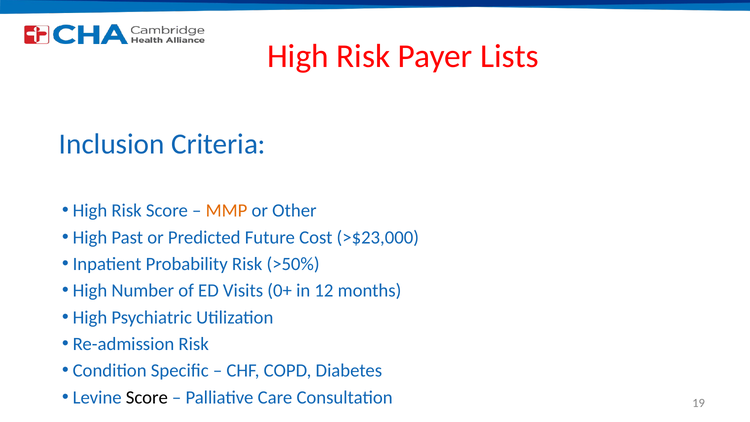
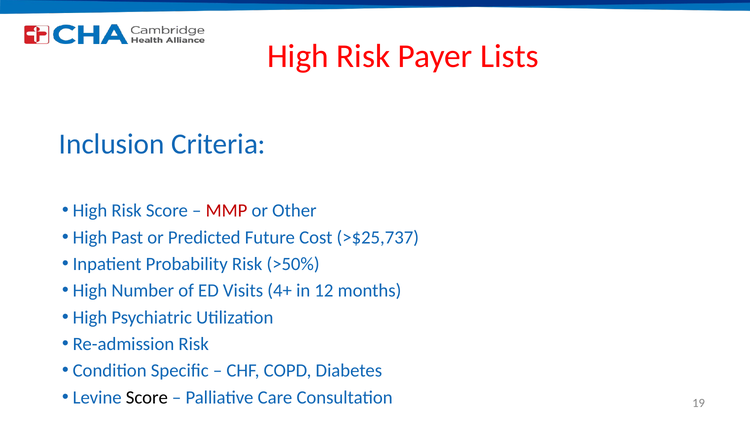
MMP colour: orange -> red (227, 211)
>$23,000: >$23,000 -> >$25,737 (378, 237)
0+: 0+ -> 4+ (280, 291)
